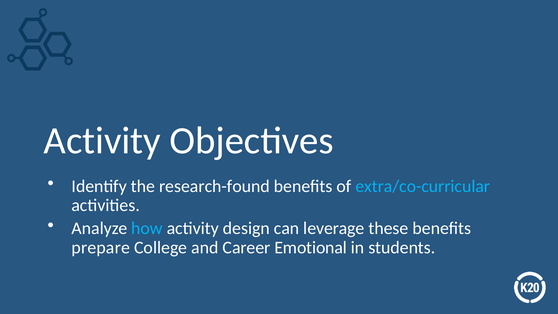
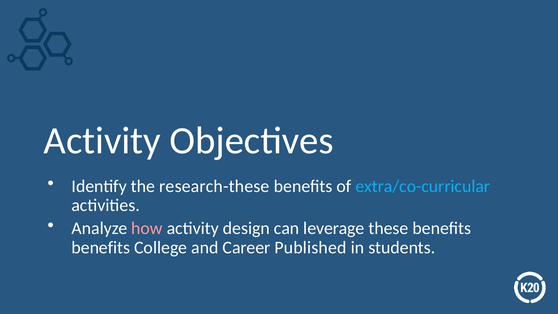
research-found: research-found -> research-these (214, 186)
how colour: light blue -> pink (147, 228)
prepare: prepare -> benefits (101, 247)
Emotional: Emotional -> Published (311, 247)
